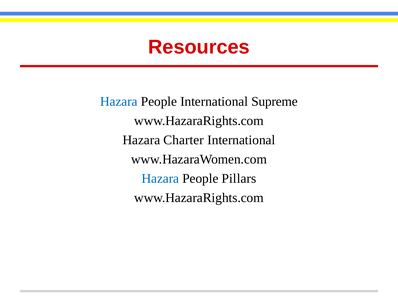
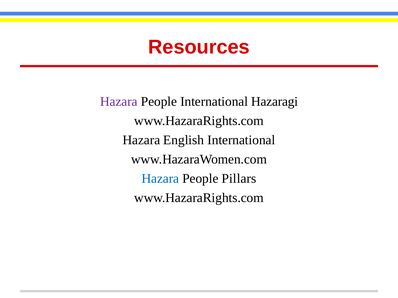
Hazara colour: blue -> purple (119, 102)
Supreme: Supreme -> Hazaragi (275, 102)
Charter: Charter -> English (184, 140)
